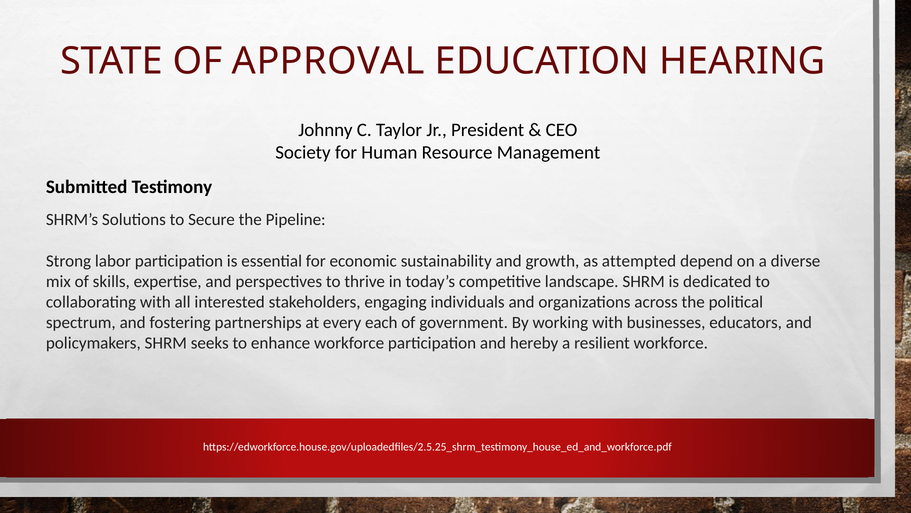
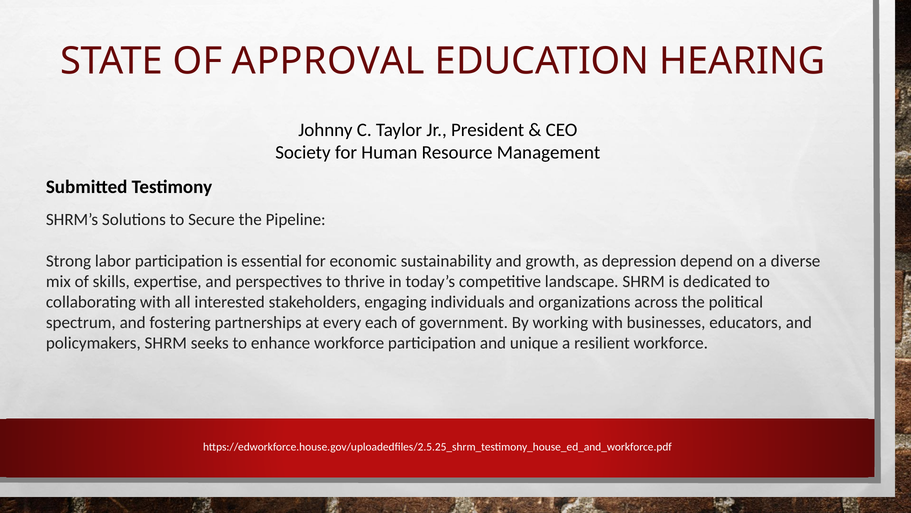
attempted: attempted -> depression (639, 261)
hereby: hereby -> unique (534, 343)
